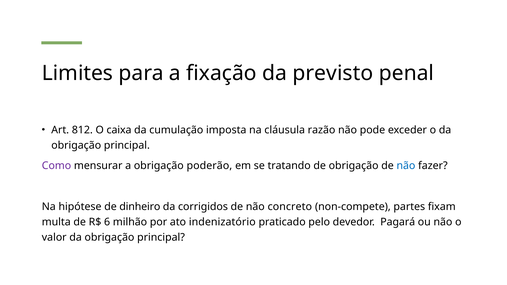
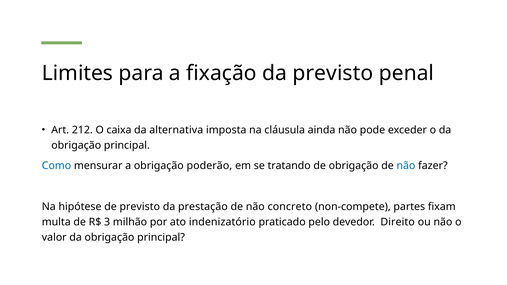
812: 812 -> 212 (82, 130)
cumulação: cumulação -> alternativa (176, 130)
razão: razão -> ainda (322, 130)
Como colour: purple -> blue (56, 166)
de dinheiro: dinheiro -> previsto (140, 207)
corrigidos: corrigidos -> prestação (203, 207)
6: 6 -> 3 (107, 222)
Pagará: Pagará -> Direito (398, 222)
